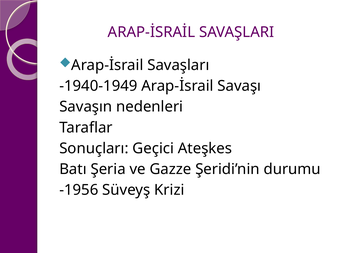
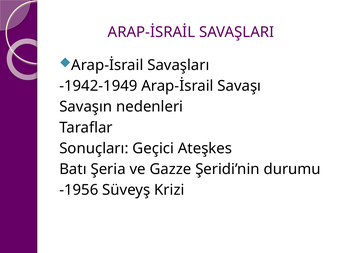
-1940-1949: -1940-1949 -> -1942-1949 (98, 86)
